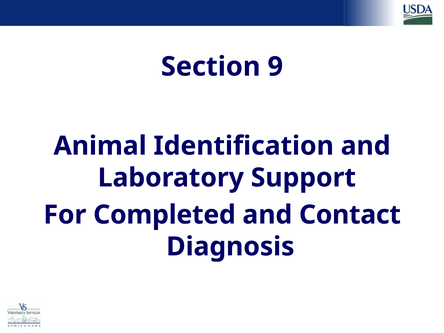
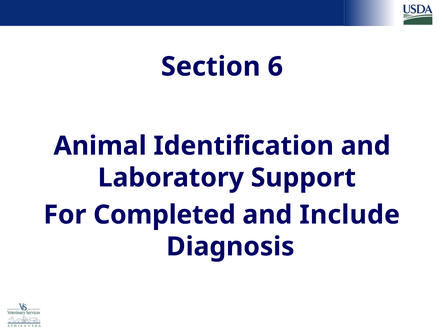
9: 9 -> 6 (275, 67)
Contact: Contact -> Include (350, 215)
